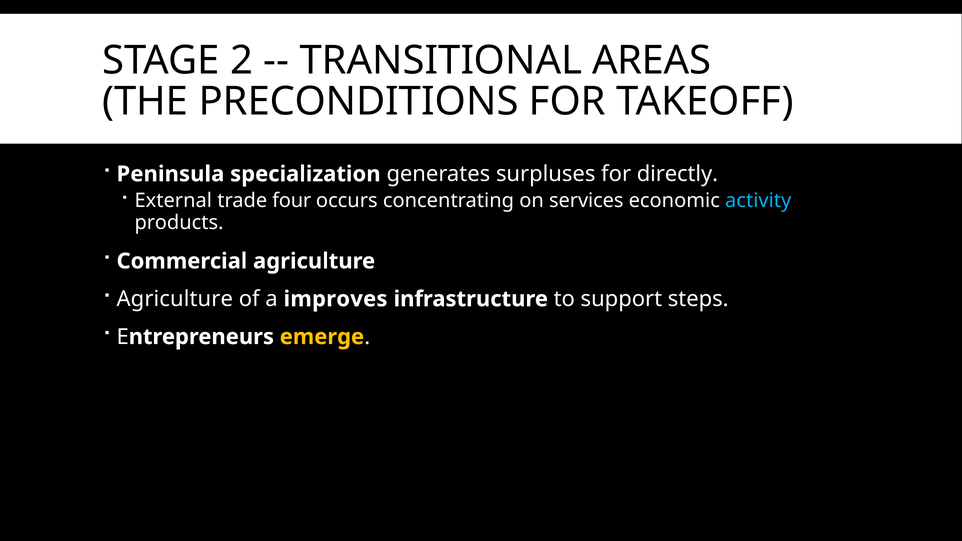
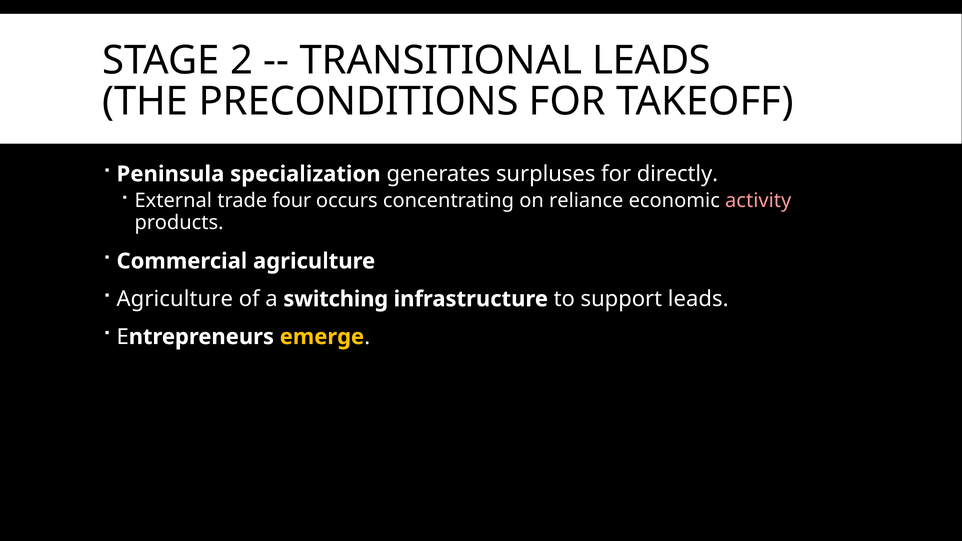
TRANSITIONAL AREAS: AREAS -> LEADS (652, 61)
services: services -> reliance (586, 201)
activity colour: light blue -> pink (758, 201)
improves: improves -> switching (336, 299)
support steps: steps -> leads (698, 299)
